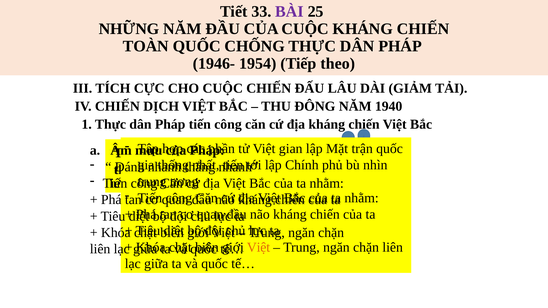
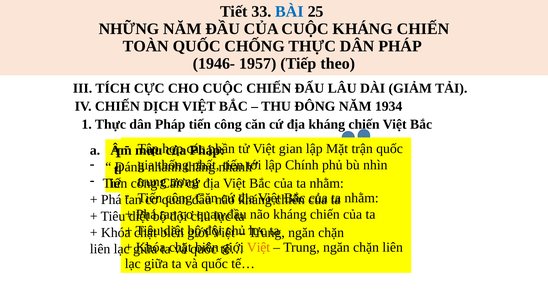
BÀI colour: purple -> blue (290, 12)
1954: 1954 -> 1957 (258, 63)
1940: 1940 -> 1934 (389, 106)
